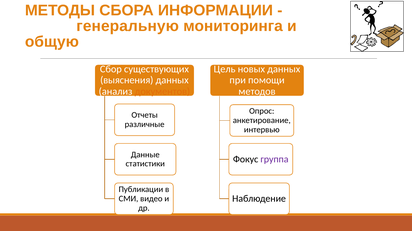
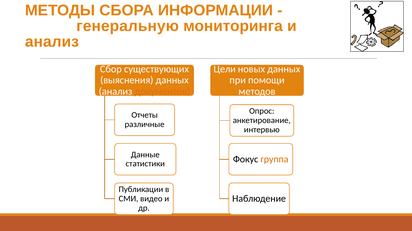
общую: общую -> анализ (52, 42)
Цель: Цель -> Цели (225, 69)
группа colour: purple -> orange (274, 160)
